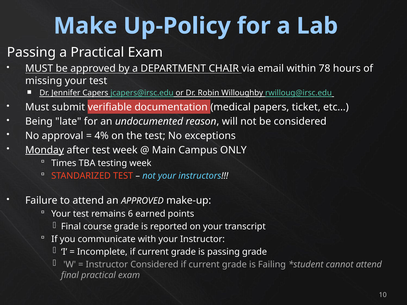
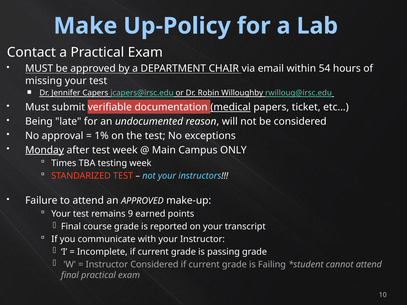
Passing: Passing -> Contact (31, 53)
78: 78 -> 54 (325, 69)
medical underline: none -> present (231, 107)
4%: 4% -> 1% (102, 136)
6: 6 -> 9 (130, 214)
